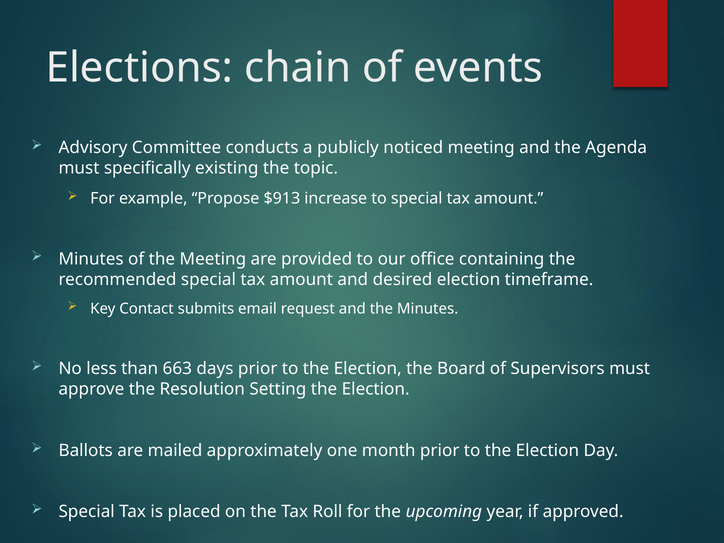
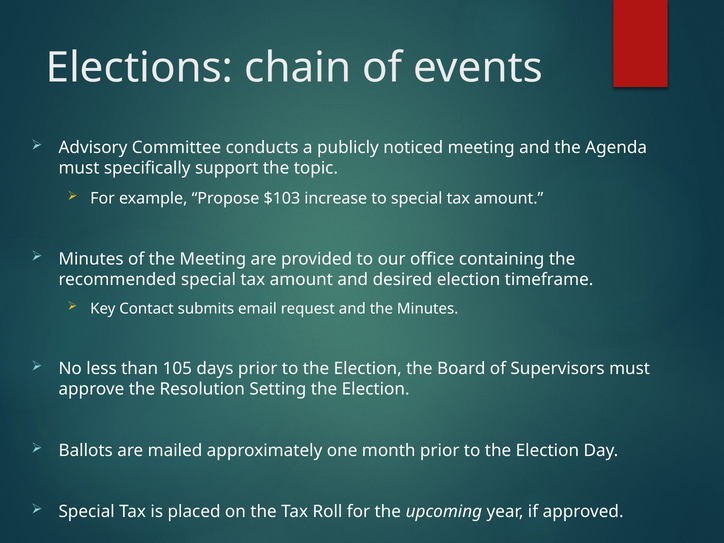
existing: existing -> support (227, 168)
$913: $913 -> $103 (282, 198)
663: 663 -> 105 (177, 369)
